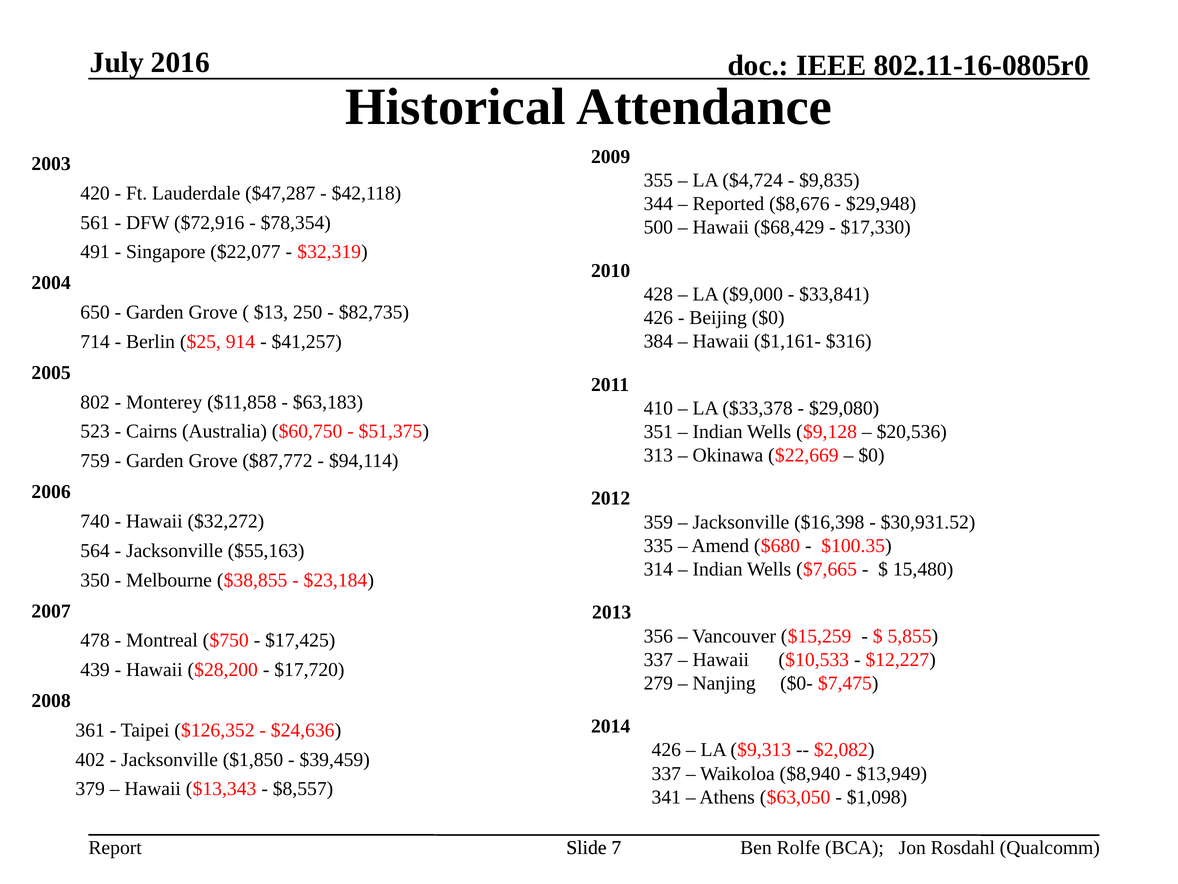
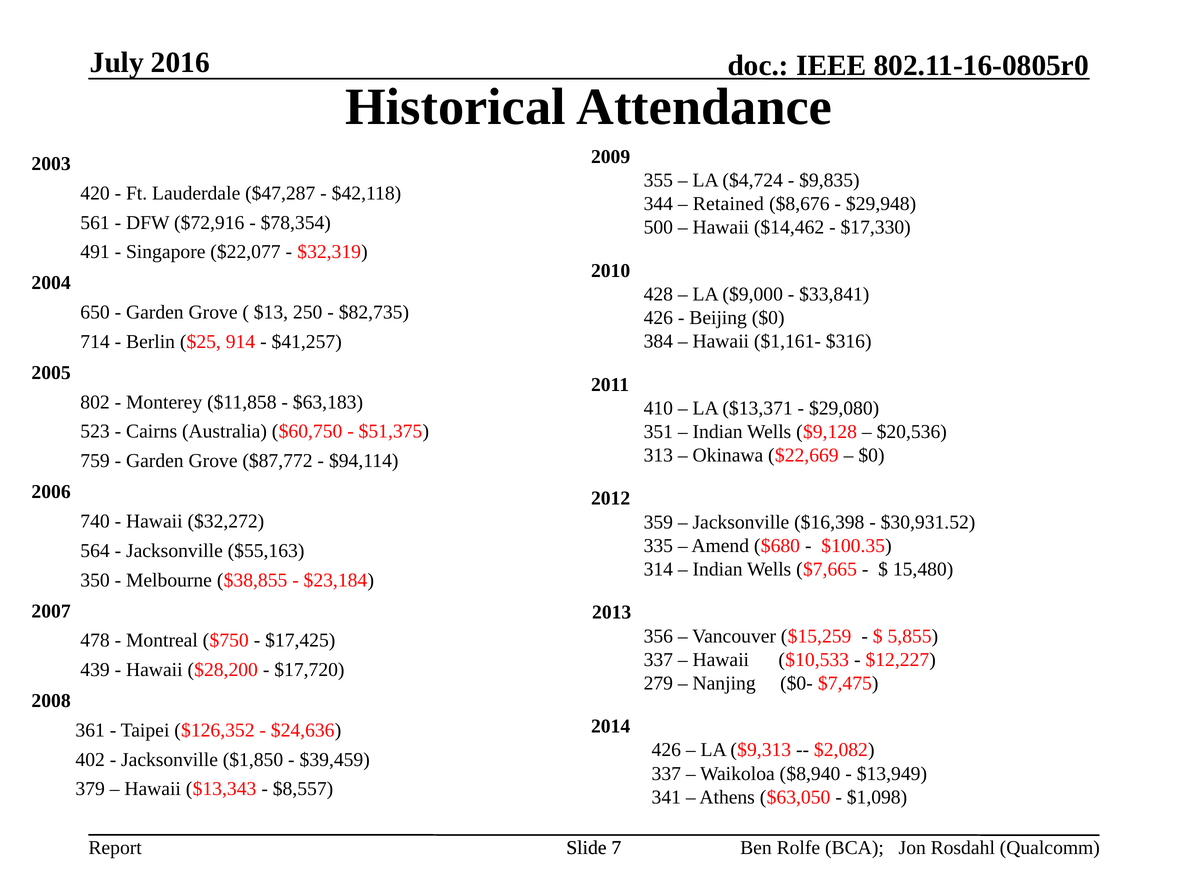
Reported: Reported -> Retained (728, 204)
$68,429: $68,429 -> $14,462 (789, 227)
$33,378: $33,378 -> $13,371 (758, 408)
